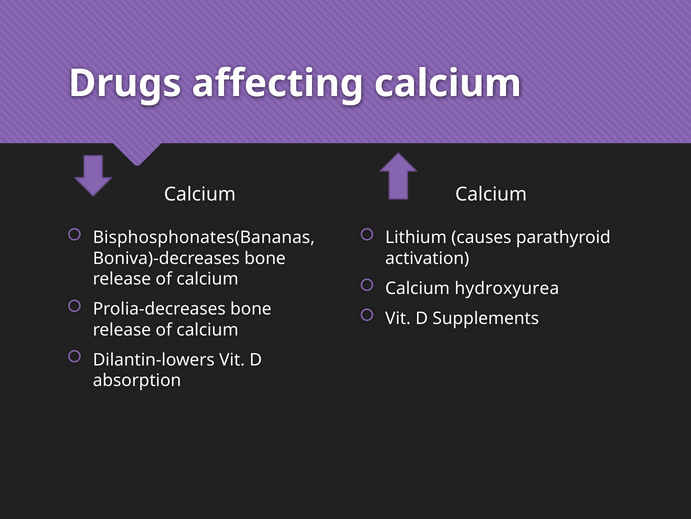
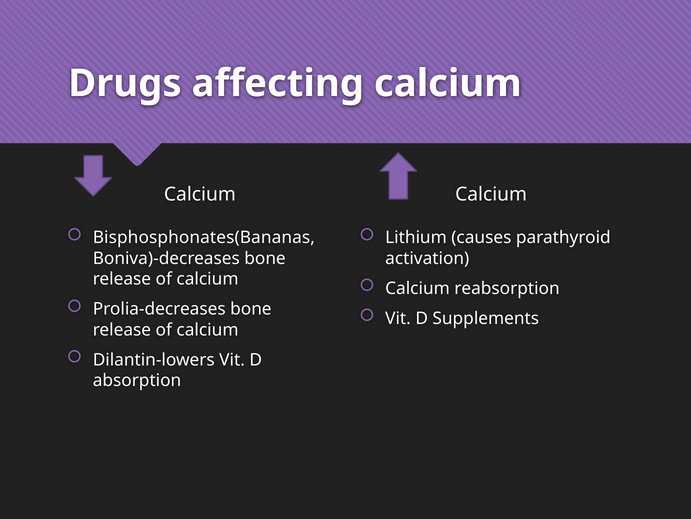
hydroxyurea: hydroxyurea -> reabsorption (507, 288)
